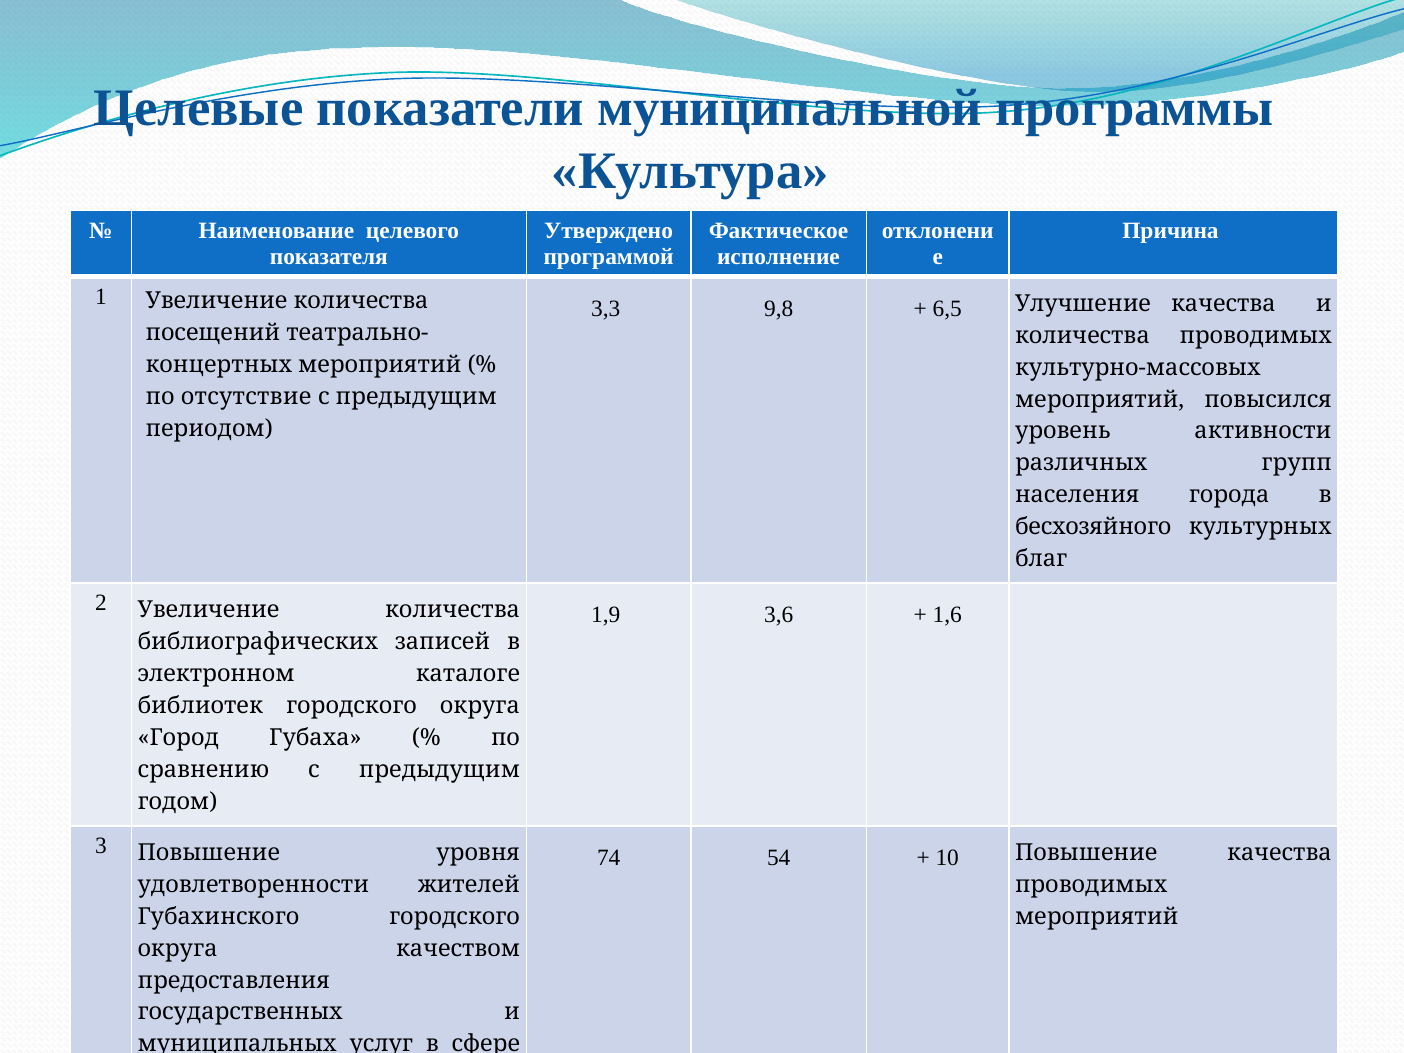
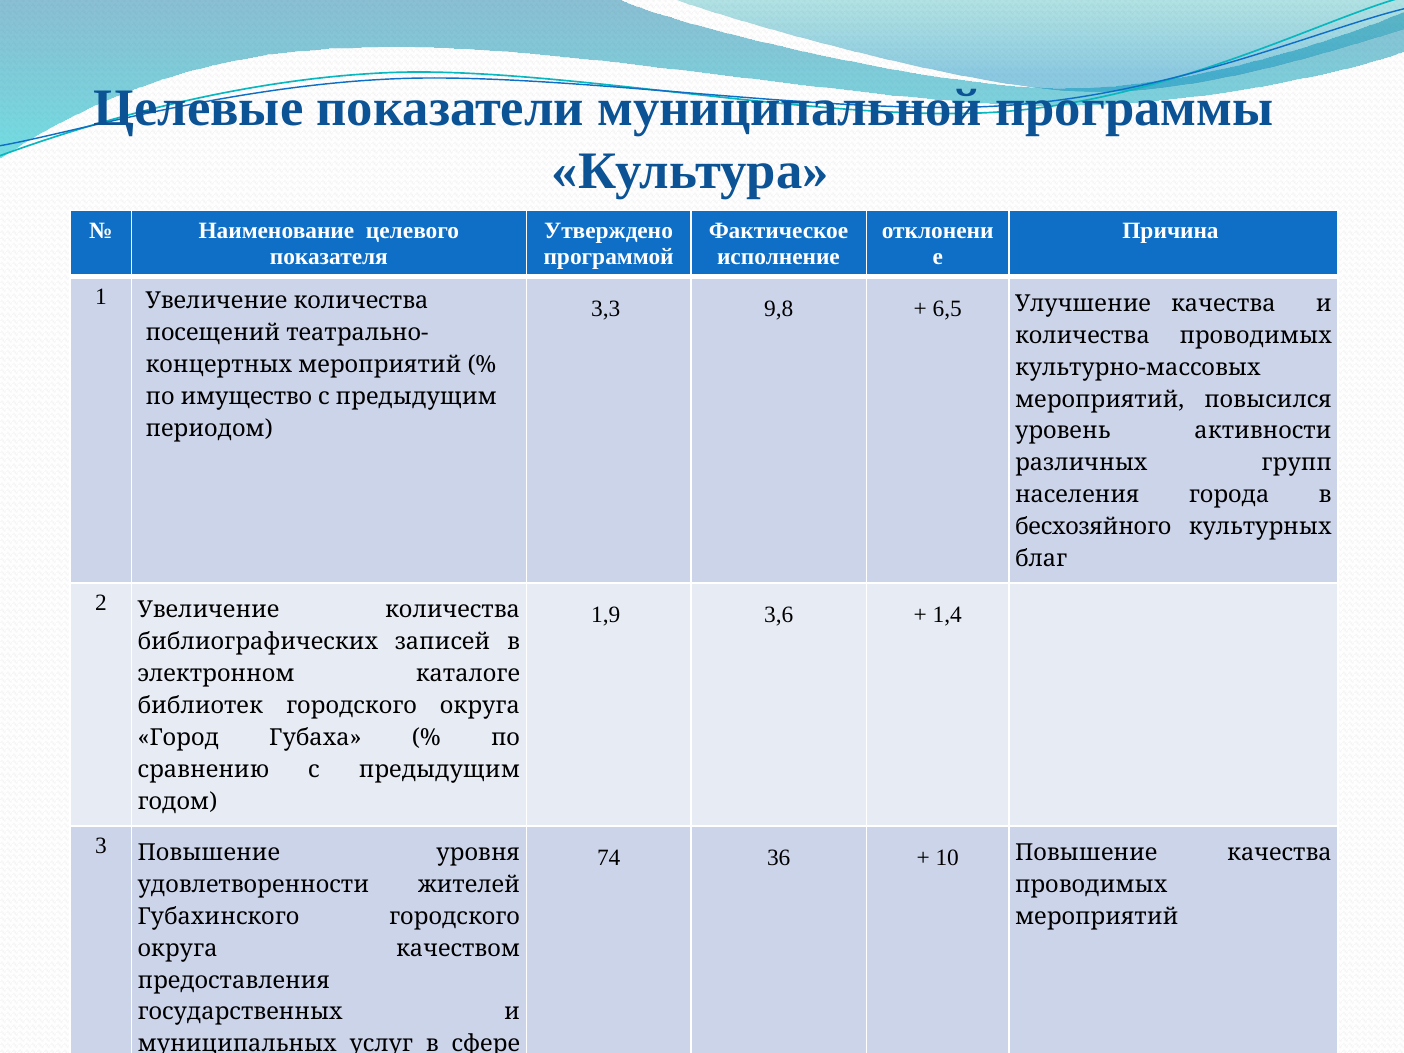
отсутствие: отсутствие -> имущество (246, 397)
1,6: 1,6 -> 1,4 (947, 615)
54: 54 -> 36 (779, 858)
